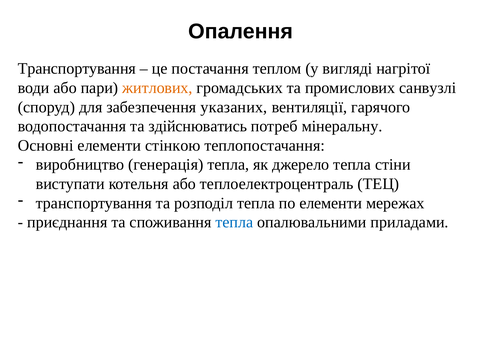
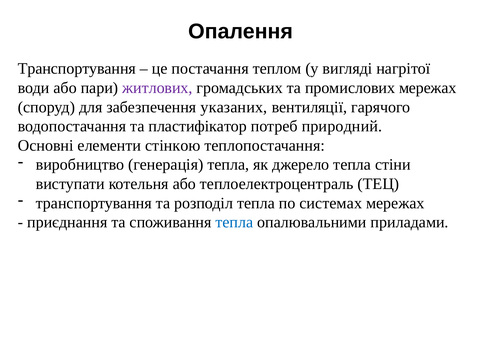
житлових colour: orange -> purple (157, 88)
промислових санвузлі: санвузлі -> мережах (428, 88)
здійснюватись: здійснюватись -> пластифікатор (198, 126)
мінеральну: мінеральну -> природний (342, 126)
по елементи: елементи -> системах (331, 203)
